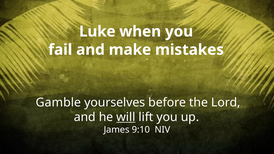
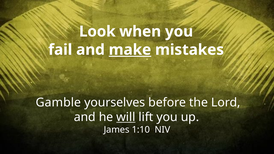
Luke: Luke -> Look (97, 32)
make underline: none -> present (130, 50)
9:10: 9:10 -> 1:10 (141, 130)
